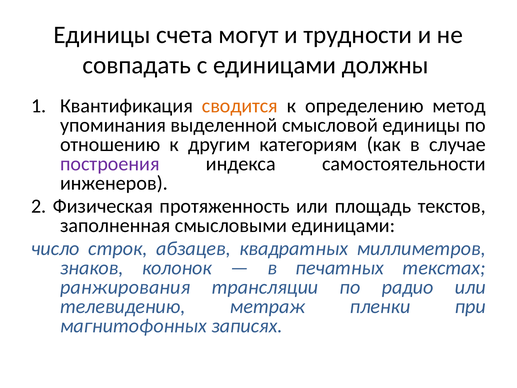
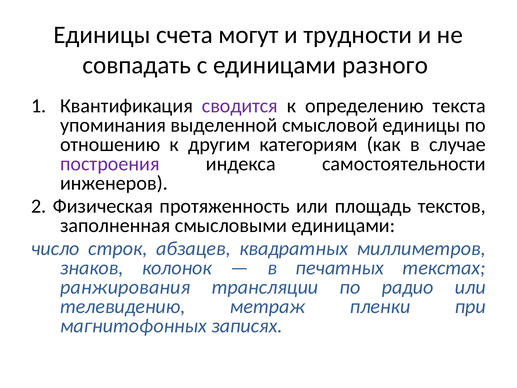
должны: должны -> разного (385, 65)
сводится colour: orange -> purple (240, 106)
метод: метод -> текста (459, 106)
